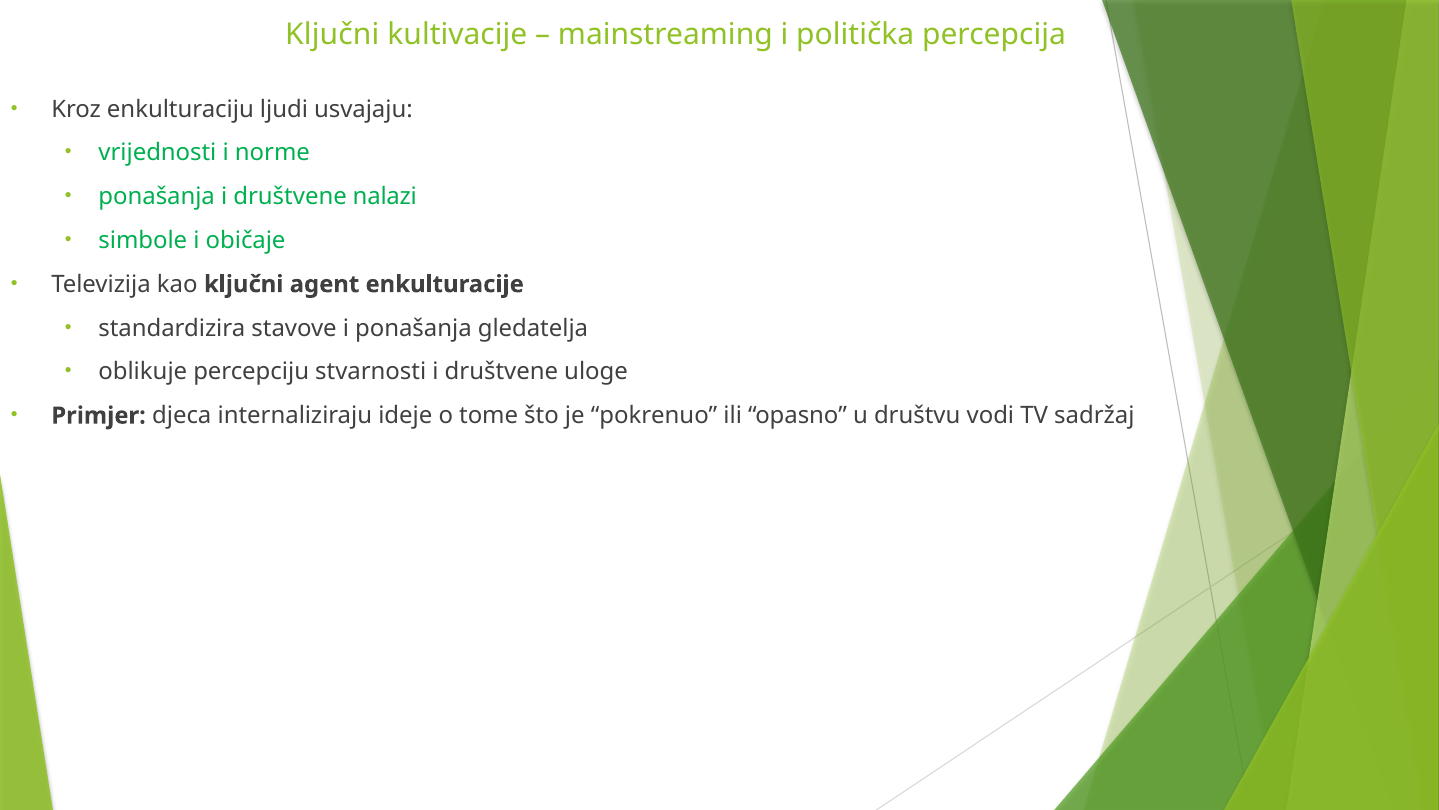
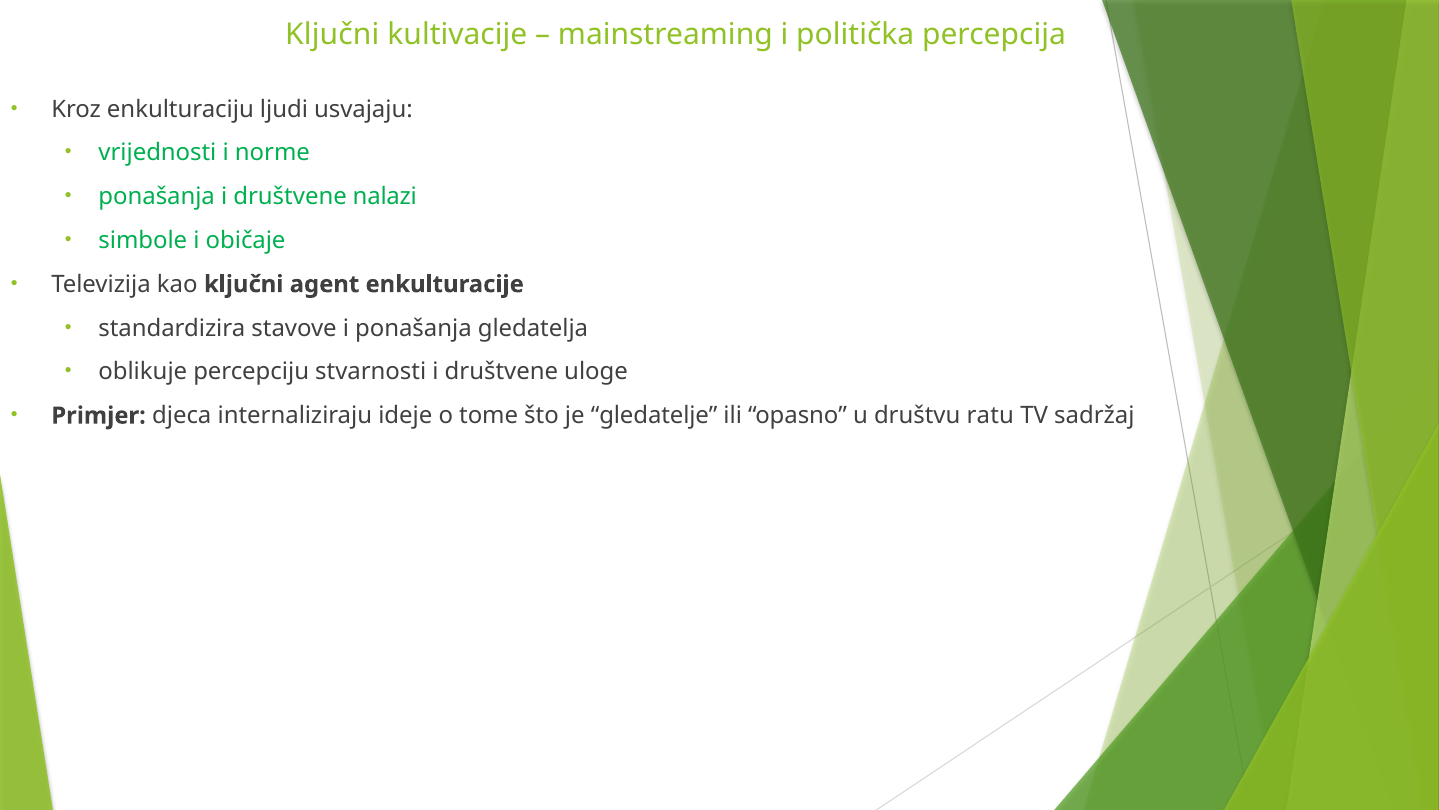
pokrenuo: pokrenuo -> gledatelje (654, 415)
vodi: vodi -> ratu (990, 415)
